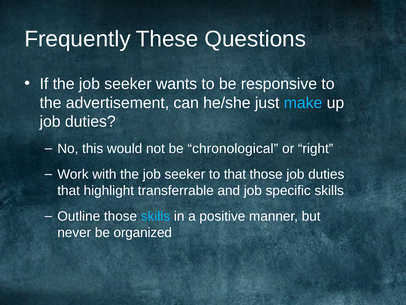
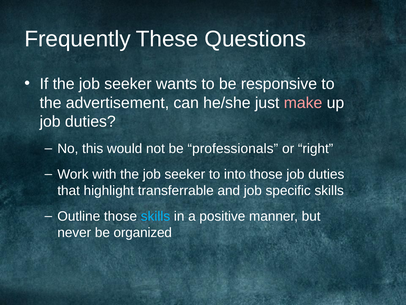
make colour: light blue -> pink (303, 103)
chronological: chronological -> professionals (233, 148)
to that: that -> into (235, 174)
